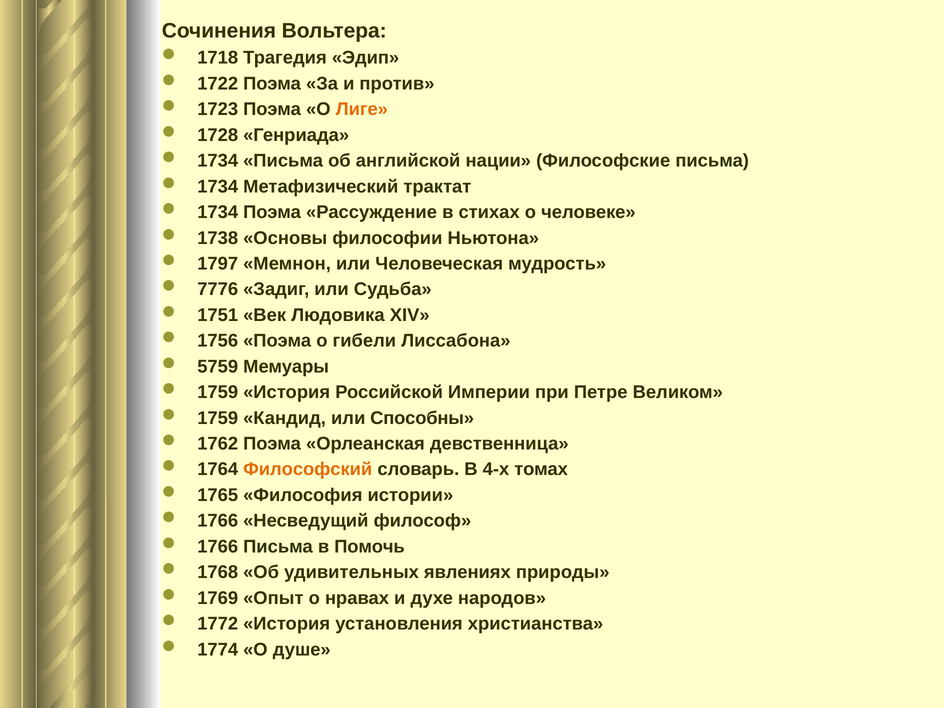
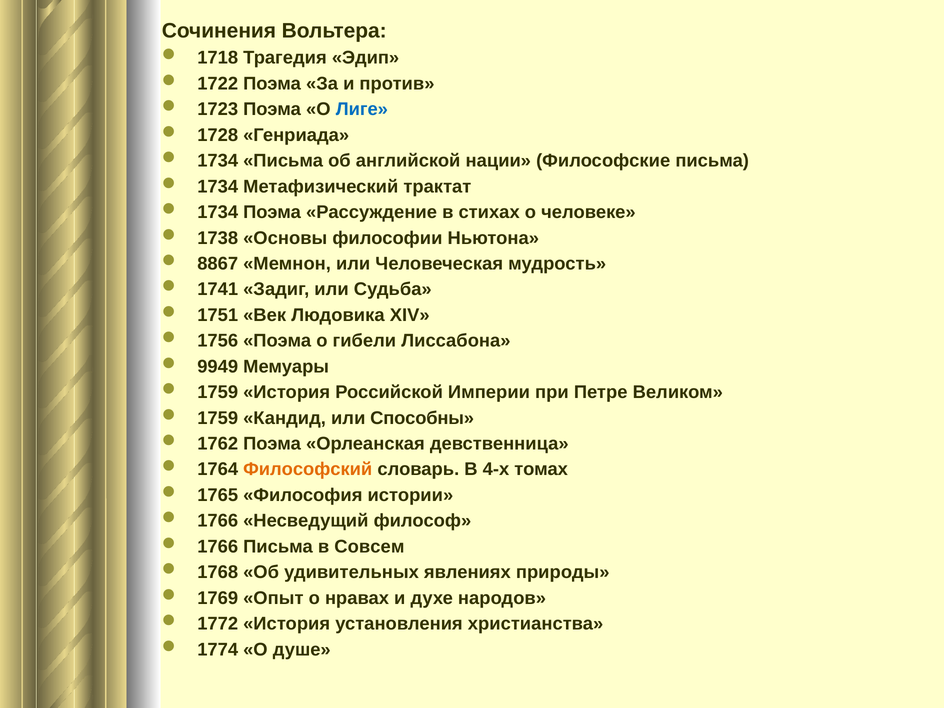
Лиге colour: orange -> blue (362, 109)
1797: 1797 -> 8867 (218, 264)
7776: 7776 -> 1741 (218, 289)
5759: 5759 -> 9949 (218, 367)
Помочь: Помочь -> Совсем (369, 547)
